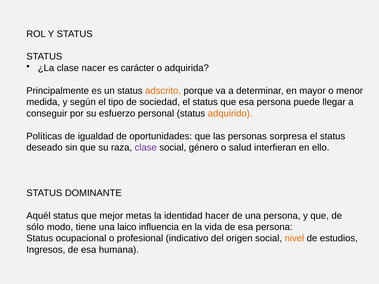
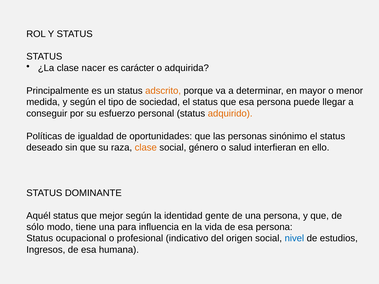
sorpresa: sorpresa -> sinónimo (288, 136)
clase colour: purple -> orange (146, 148)
mejor metas: metas -> según (139, 216)
hacer: hacer -> gente (217, 216)
laico: laico -> para (127, 227)
nivel colour: orange -> blue (294, 239)
